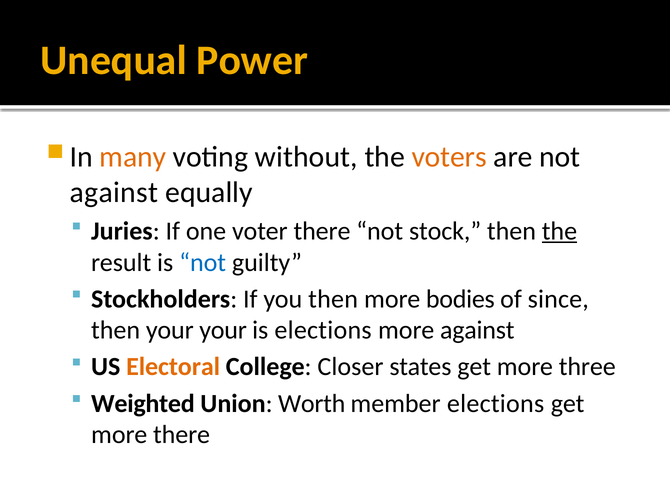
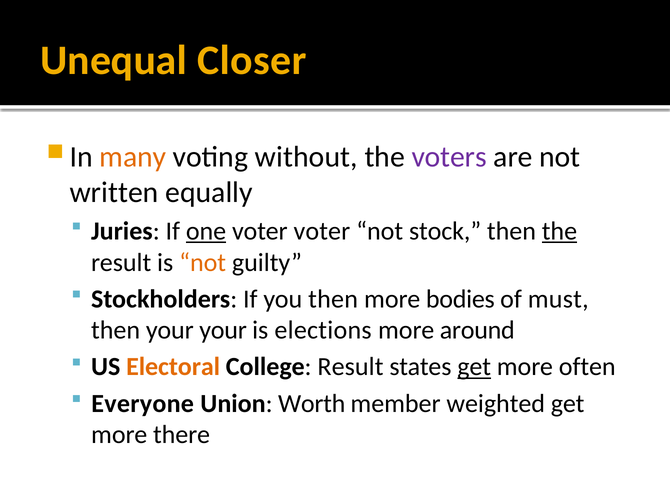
Power: Power -> Closer (252, 60)
voters colour: orange -> purple (449, 157)
against: against -> written (114, 192)
one underline: none -> present (206, 231)
voter there: there -> voter (322, 231)
not colour: blue -> orange (203, 262)
since: since -> must (558, 299)
more against: against -> around (477, 330)
College Closer: Closer -> Result (350, 367)
get underline: none -> present (474, 367)
three: three -> often (587, 367)
Weighted: Weighted -> Everyone (143, 403)
member elections: elections -> weighted (496, 403)
